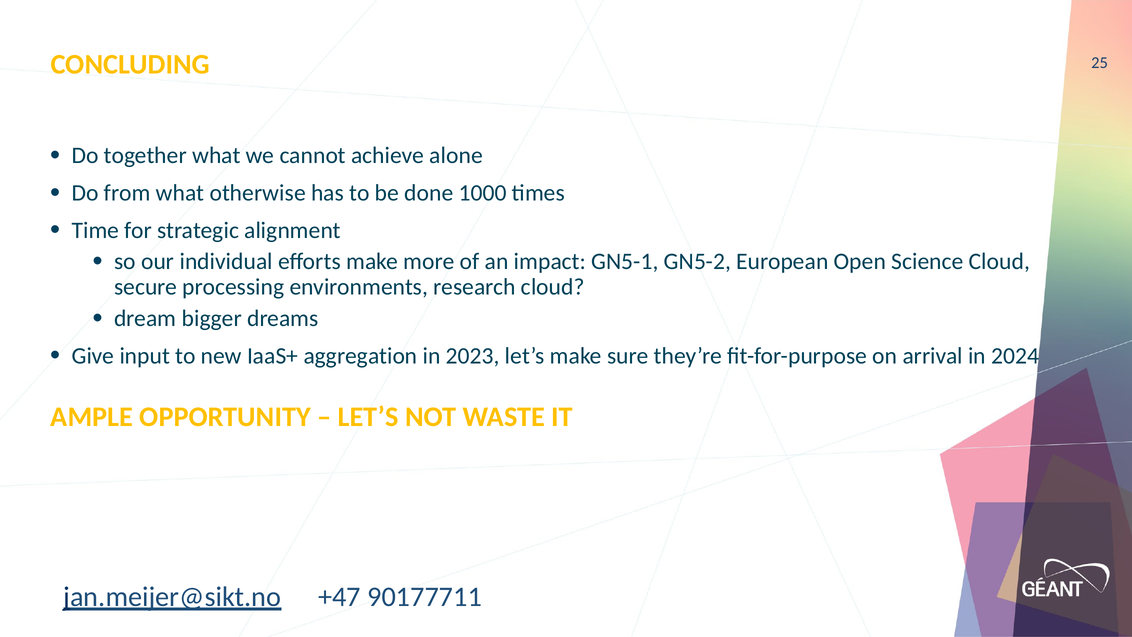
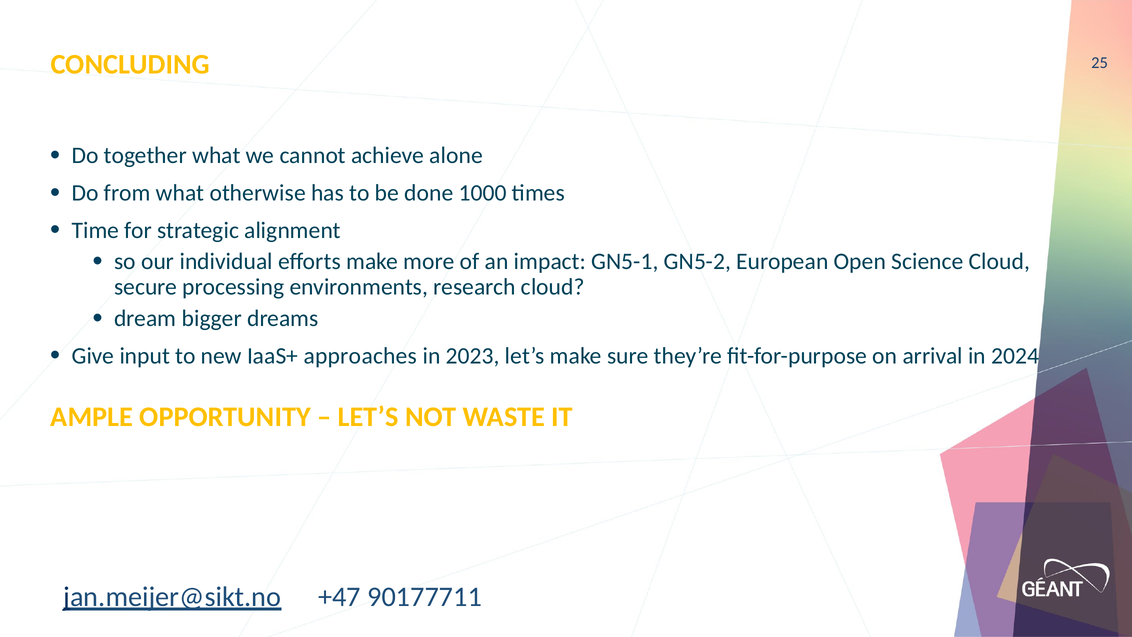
aggregation: aggregation -> approaches (360, 356)
